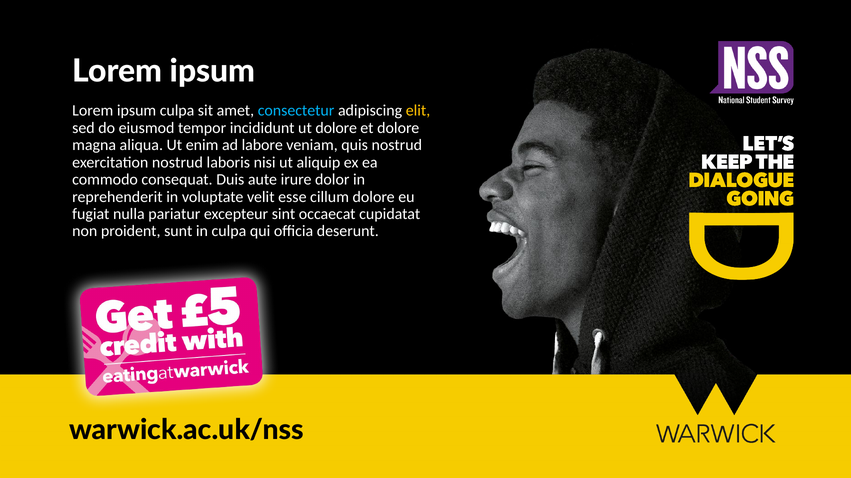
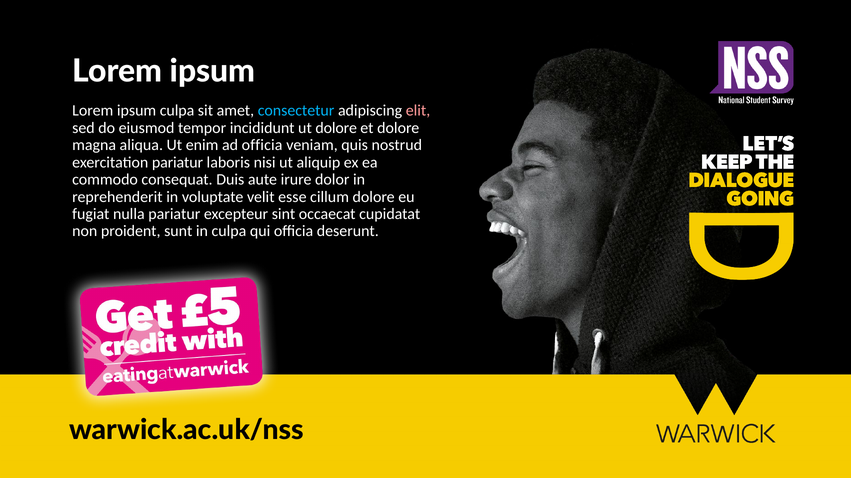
elit colour: yellow -> pink (418, 111)
ad labore: labore -> officia (262, 145)
exercitation nostrud: nostrud -> pariatur (178, 163)
